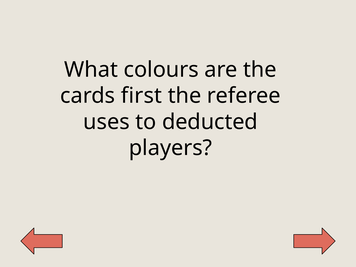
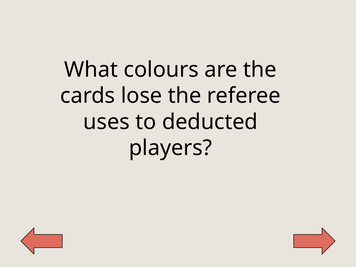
first: first -> lose (142, 96)
